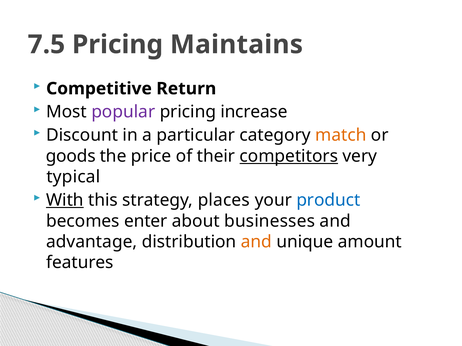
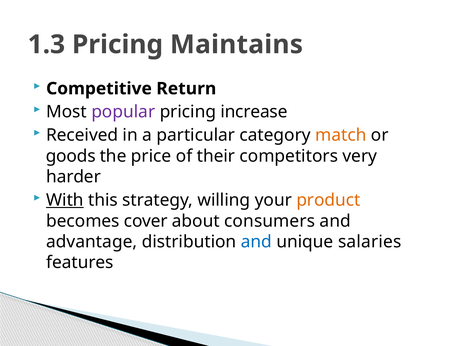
7.5: 7.5 -> 1.3 (46, 45)
Discount: Discount -> Received (82, 135)
competitors underline: present -> none (289, 156)
typical: typical -> harder (73, 177)
places: places -> willing (224, 200)
product colour: blue -> orange (328, 200)
enter: enter -> cover (146, 221)
businesses: businesses -> consumers (270, 221)
and colour: orange -> blue (256, 242)
amount: amount -> salaries (370, 242)
